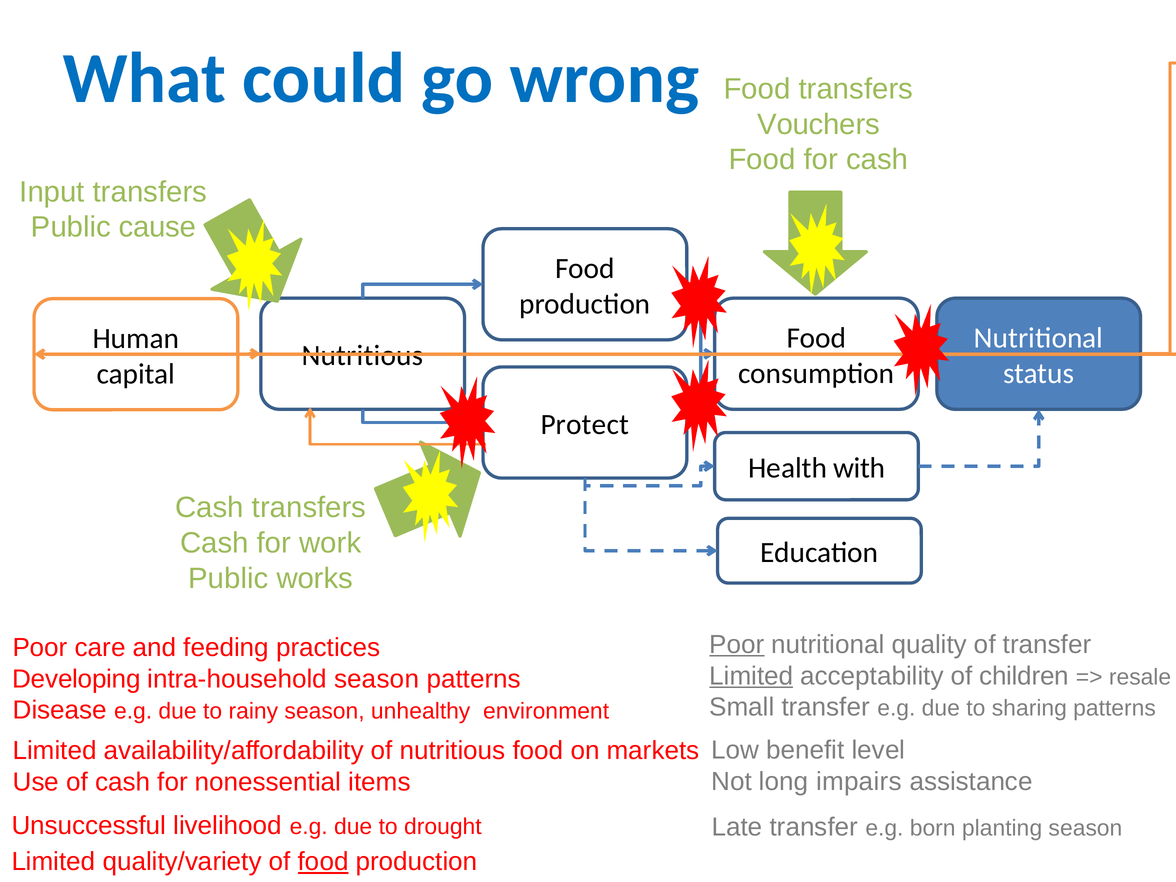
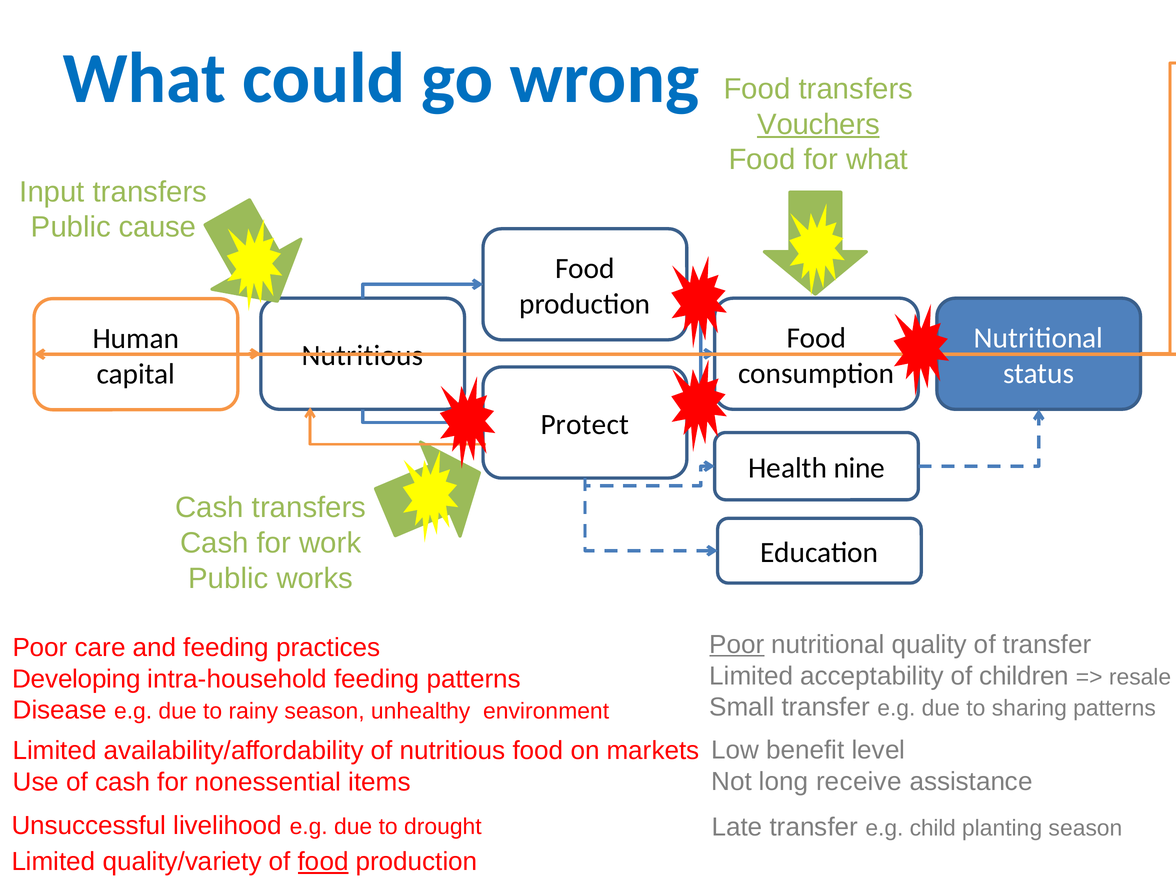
Vouchers underline: none -> present (818, 124)
for cash: cash -> what (877, 160)
with: with -> nine (859, 468)
Limited underline: present -> none (751, 676)
intra-household season: season -> feeding (377, 679)
impairs: impairs -> receive (859, 781)
born: born -> child (933, 828)
